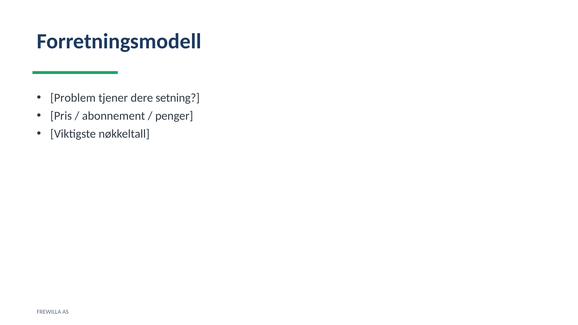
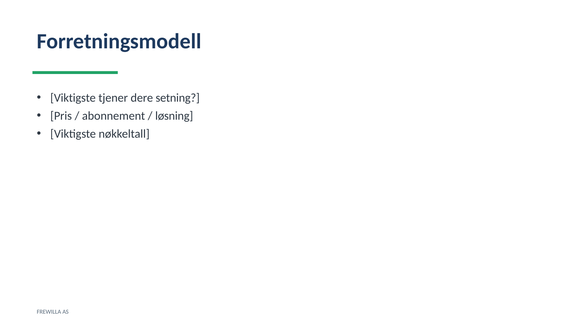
Problem: Problem -> Viktigste (73, 98)
penger: penger -> løsning (174, 116)
